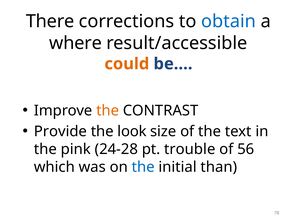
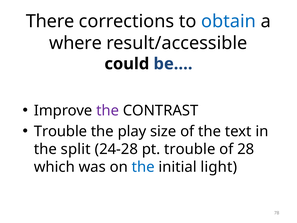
could colour: orange -> black (127, 64)
the colour: orange -> purple (108, 110)
Provide: Provide -> Trouble (61, 131)
look: look -> play (132, 131)
pink: pink -> split (76, 149)
56: 56 -> 28 (246, 149)
than: than -> light (219, 167)
